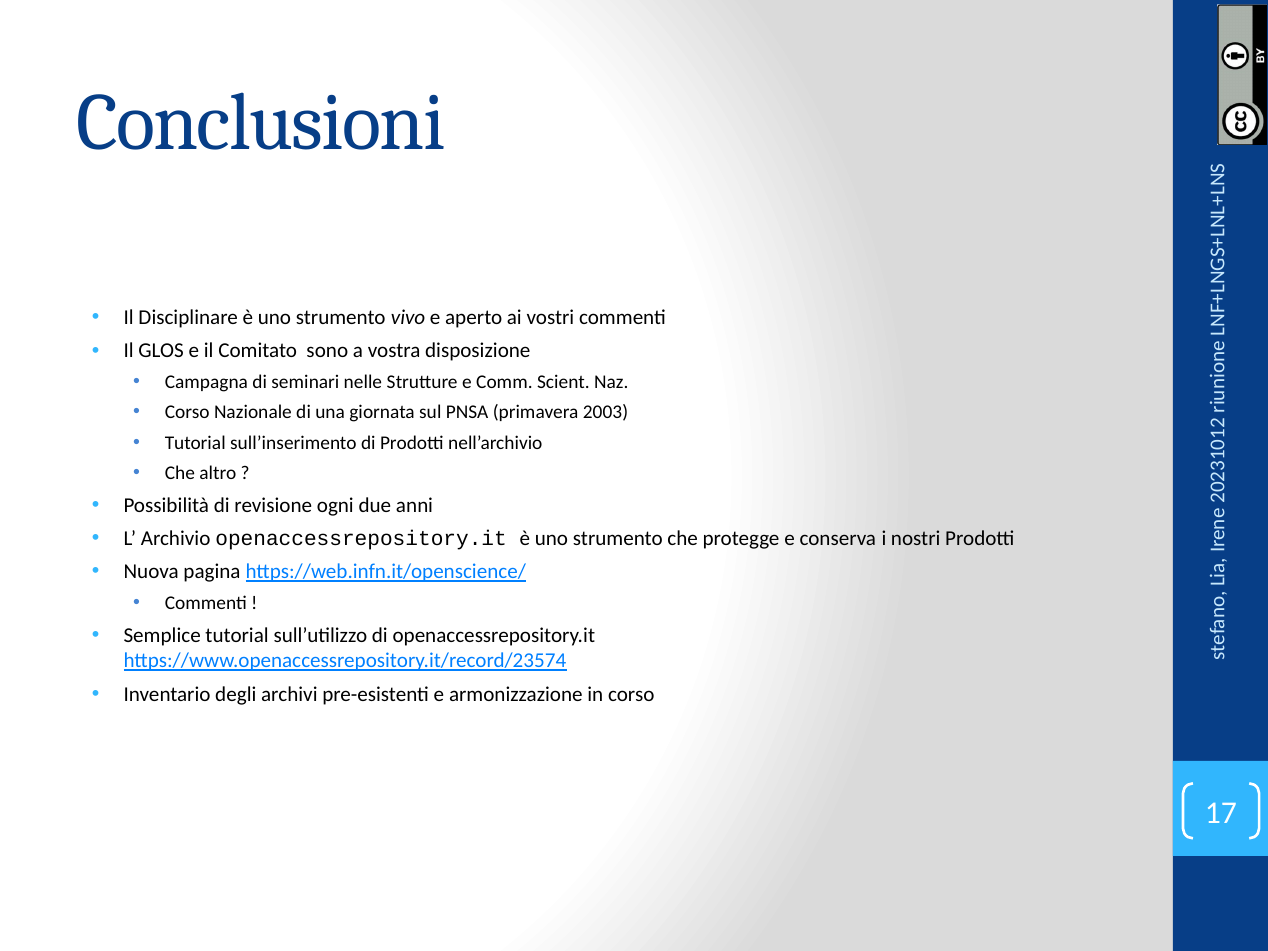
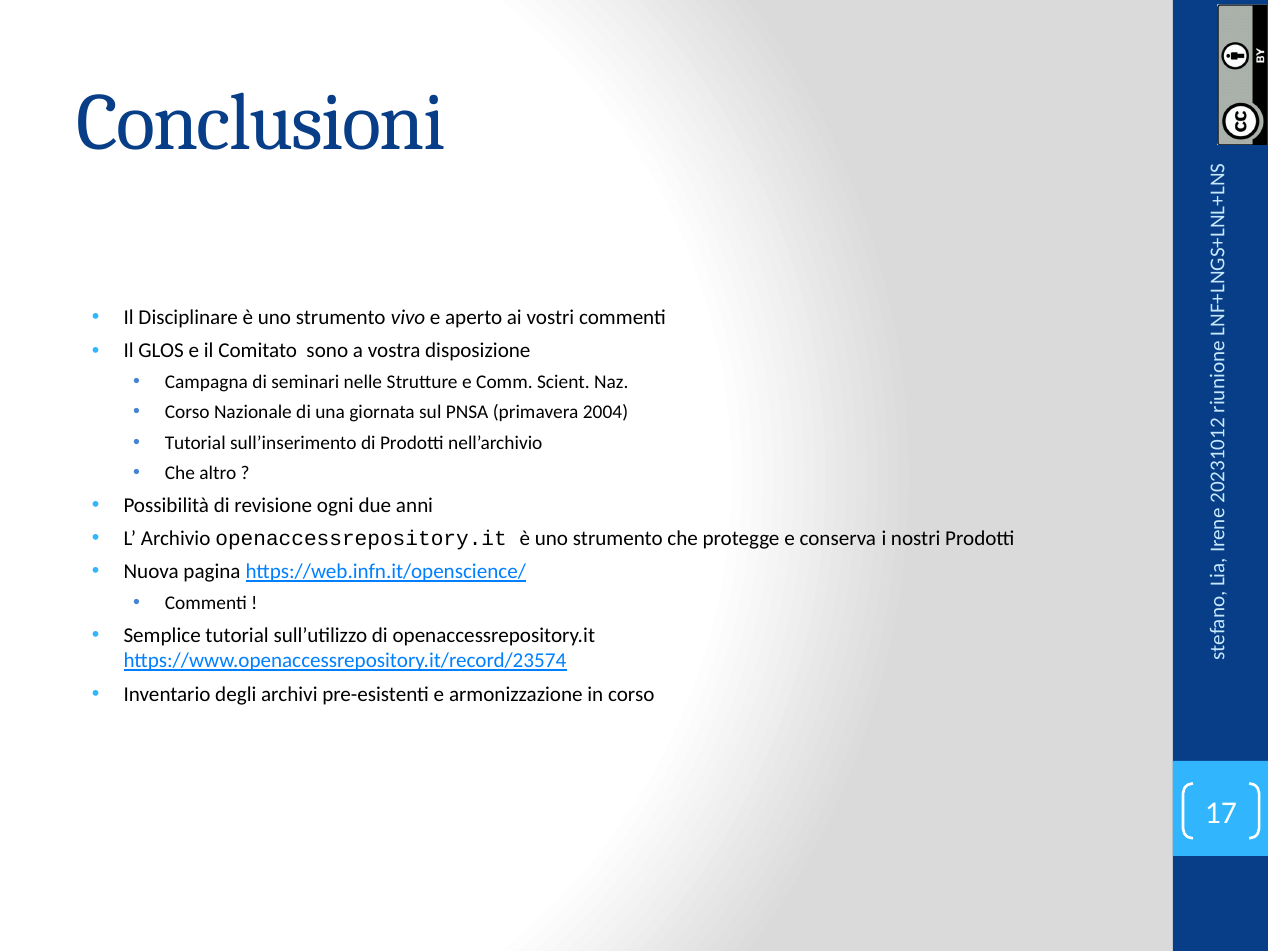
2003: 2003 -> 2004 (606, 413)
